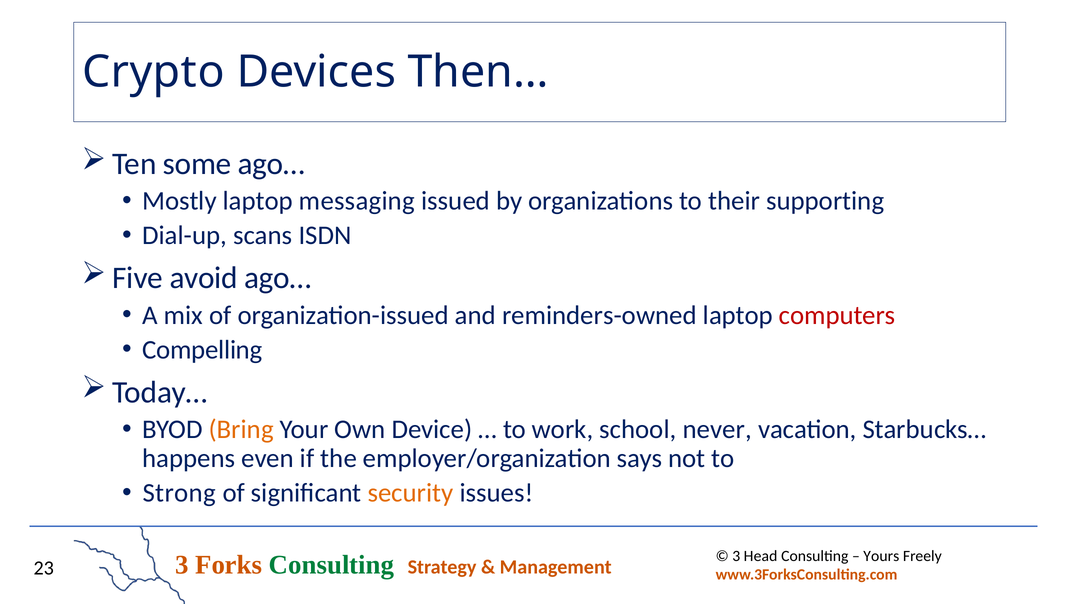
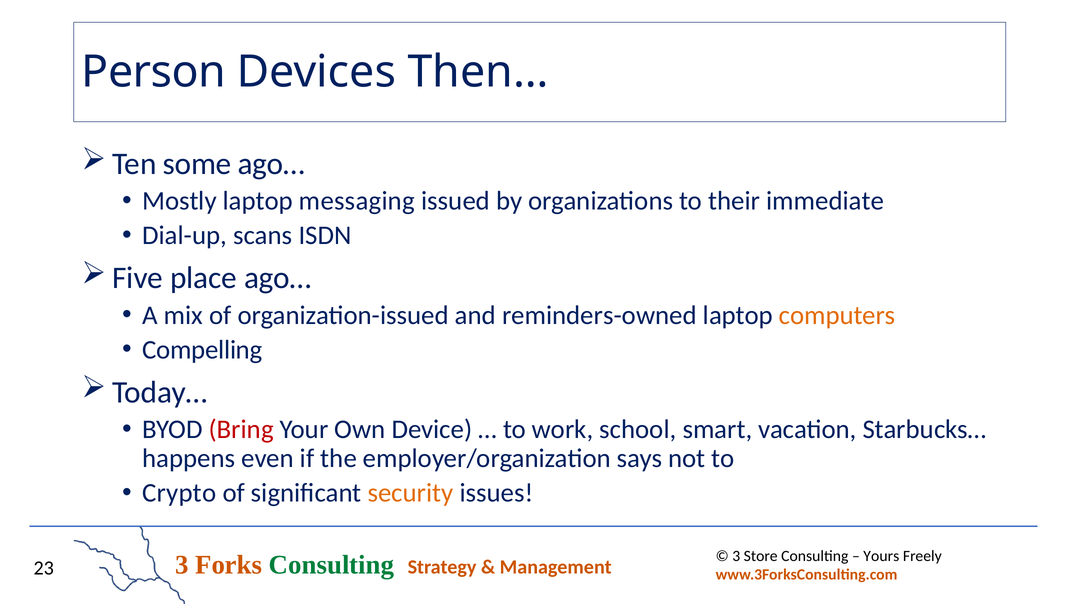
Crypto: Crypto -> Person (154, 72)
supporting: supporting -> immediate (825, 201)
avoid: avoid -> place (204, 278)
computers colour: red -> orange (837, 315)
Bring colour: orange -> red (241, 429)
never: never -> smart (717, 429)
Strong: Strong -> Crypto (179, 493)
Head: Head -> Store (761, 556)
